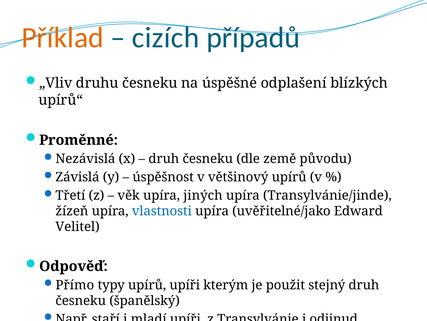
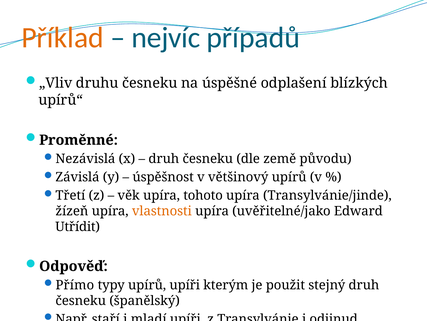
cizích: cizích -> nejvíc (166, 38)
jiných: jiných -> tohoto (203, 195)
vlastnosti colour: blue -> orange (162, 211)
Velitel: Velitel -> Utřídit (78, 226)
